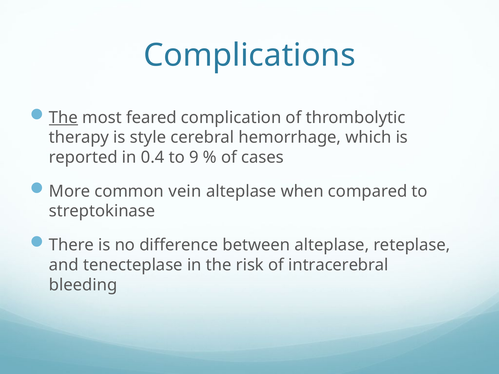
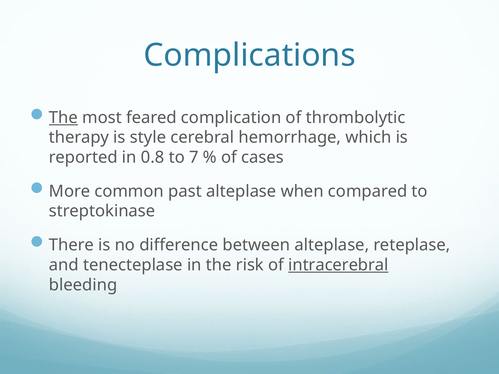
0.4: 0.4 -> 0.8 (153, 158)
9: 9 -> 7 (194, 158)
vein: vein -> past (185, 191)
intracerebral underline: none -> present (338, 265)
